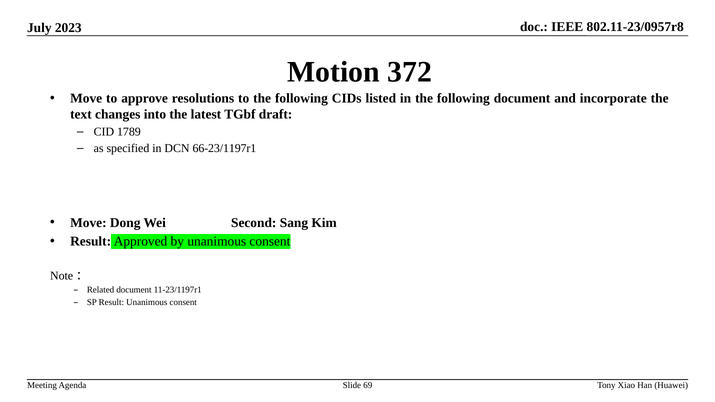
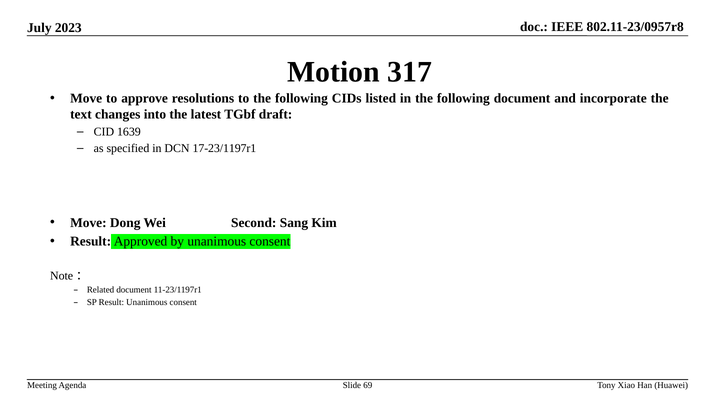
372: 372 -> 317 (410, 72)
1789: 1789 -> 1639 (129, 132)
66-23/1197r1: 66-23/1197r1 -> 17-23/1197r1 (224, 149)
